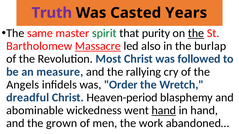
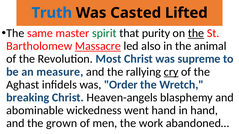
Truth colour: purple -> blue (52, 13)
Years: Years -> Lifted (186, 13)
burlap: burlap -> animal (210, 46)
followed: followed -> supreme (199, 59)
cry underline: none -> present (171, 72)
Angels: Angels -> Aghast (23, 85)
dreadful: dreadful -> breaking (28, 98)
Heaven-period: Heaven-period -> Heaven-angels (122, 98)
hand underline: present -> none (164, 111)
